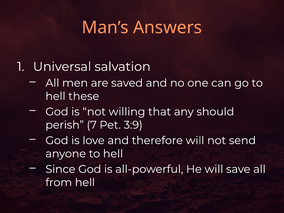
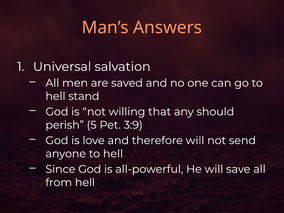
these: these -> stand (84, 96)
7: 7 -> 5 (92, 125)
